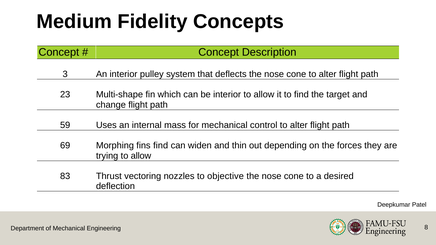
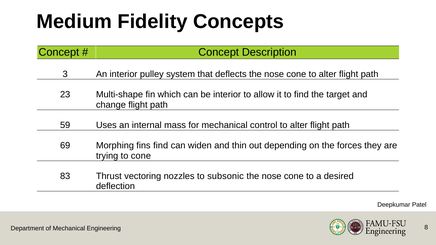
trying to allow: allow -> cone (141, 156)
objective: objective -> subsonic (226, 176)
